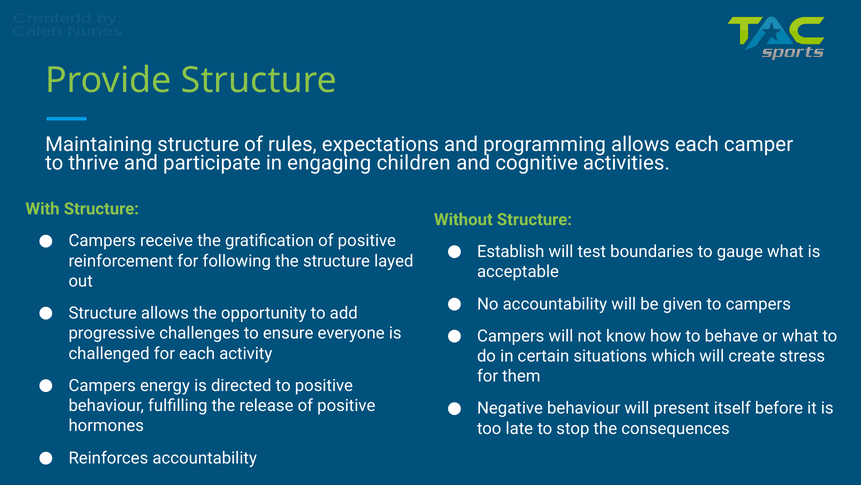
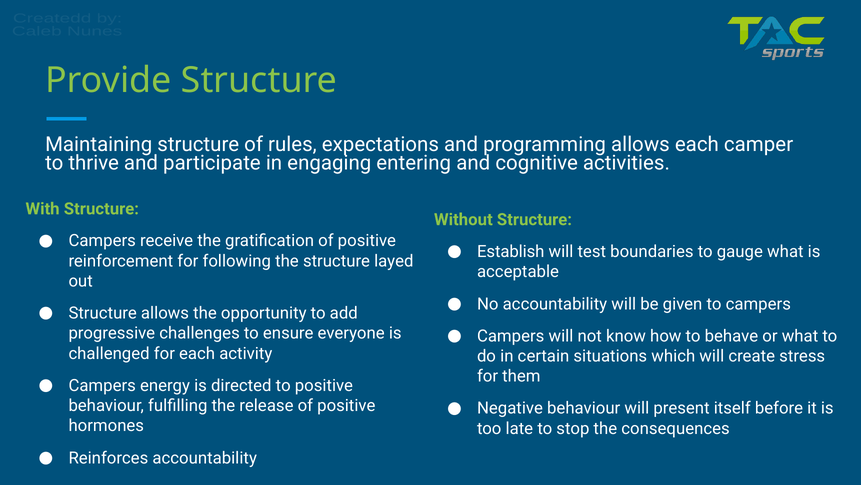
children: children -> entering (414, 163)
